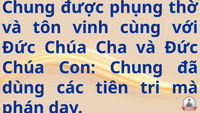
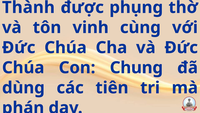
Chung: Chung -> Thành (28, 7)
